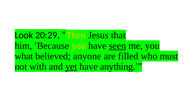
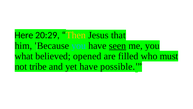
Look: Look -> Here (24, 35)
you colour: yellow -> light blue (79, 45)
anyone: anyone -> opened (87, 56)
with: with -> tribe (38, 66)
yet underline: present -> none (71, 66)
anything: anything -> possible (118, 66)
